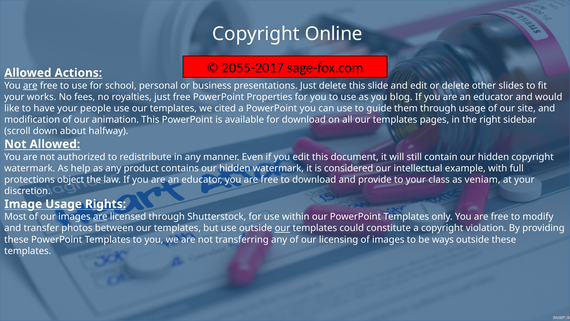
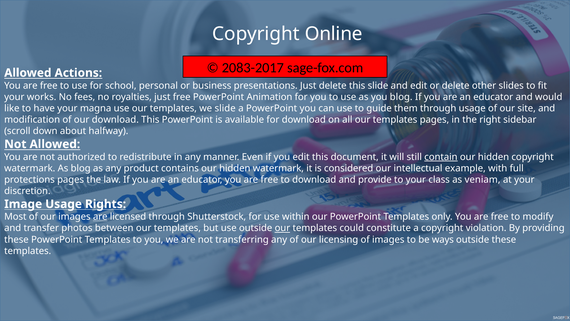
2055-2017: 2055-2017 -> 2083-2017 (253, 68)
are underline: present -> none (30, 85)
Properties: Properties -> Animation (269, 97)
people: people -> magna (96, 108)
we cited: cited -> slide (225, 108)
our animation: animation -> download (115, 120)
contain underline: none -> present (441, 157)
As help: help -> blog (81, 168)
protections object: object -> pages (71, 179)
